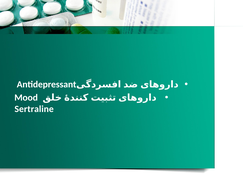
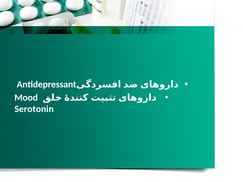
Sertraline: Sertraline -> Serotonin (34, 109)
